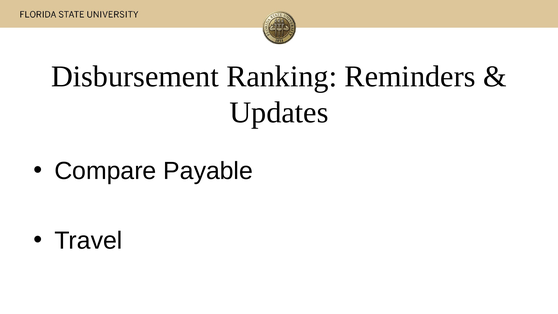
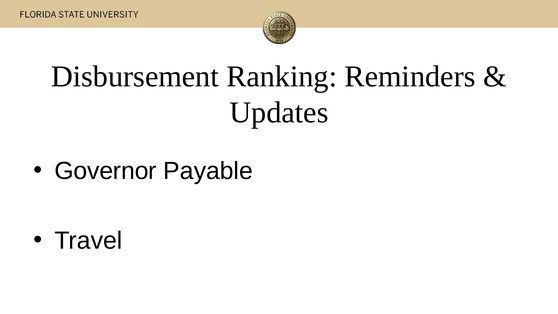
Compare: Compare -> Governor (105, 171)
